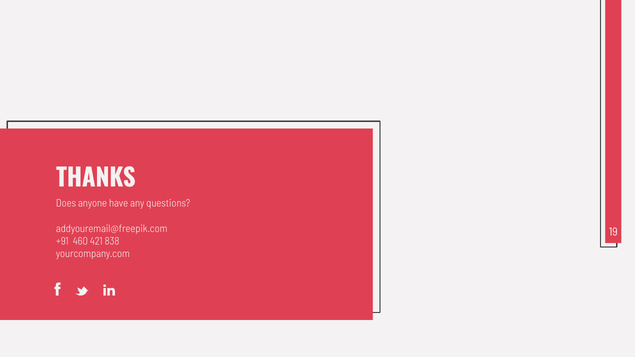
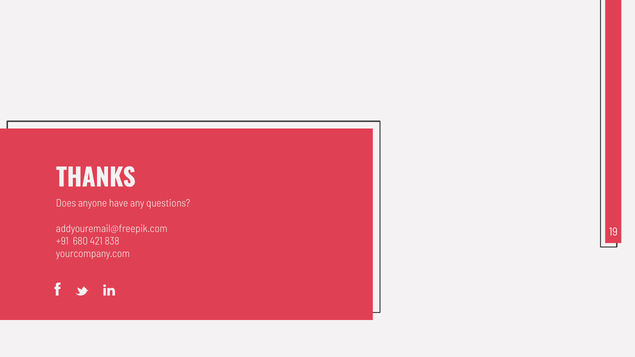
460: 460 -> 680 (80, 241)
